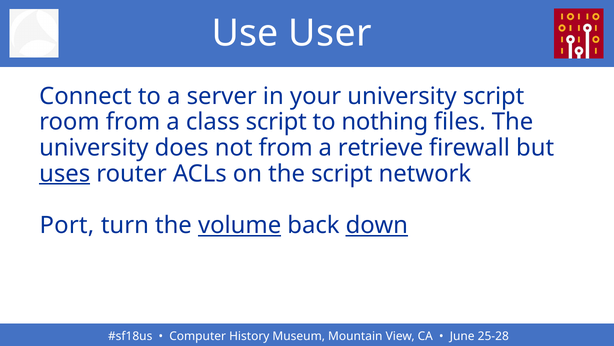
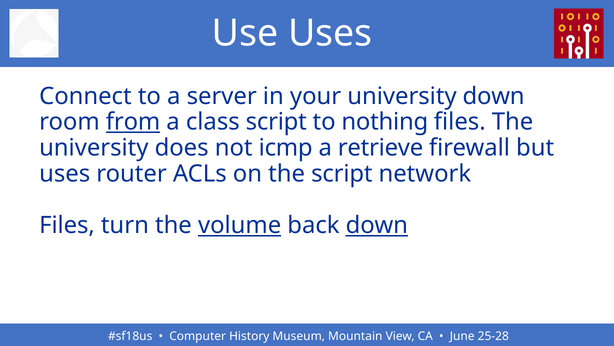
Use User: User -> Uses (330, 33)
university script: script -> down (494, 96)
from underline: none -> present (133, 122)
not from: from -> icmp (286, 148)
uses underline: present -> none (65, 173)
Port: Port -> Files (67, 225)
